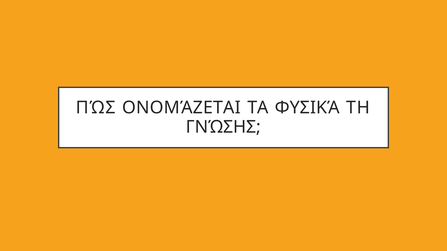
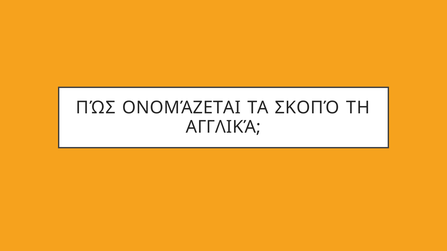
ΦΥΣΙΚΆ: ΦΥΣΙΚΆ -> ΣΚΟΠΌ (307, 108)
ΓΝΏΣΗΣ: ΓΝΏΣΗΣ -> ΑΓΓΛΙΚΆ (223, 127)
